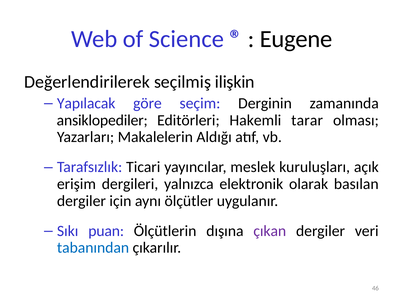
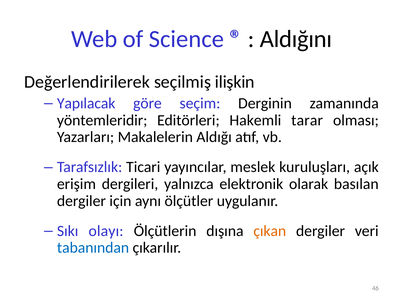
Eugene: Eugene -> Aldığını (296, 39)
ansiklopediler: ansiklopediler -> yöntemleridir (102, 120)
puan: puan -> olayı (106, 231)
çıkan colour: purple -> orange (270, 231)
